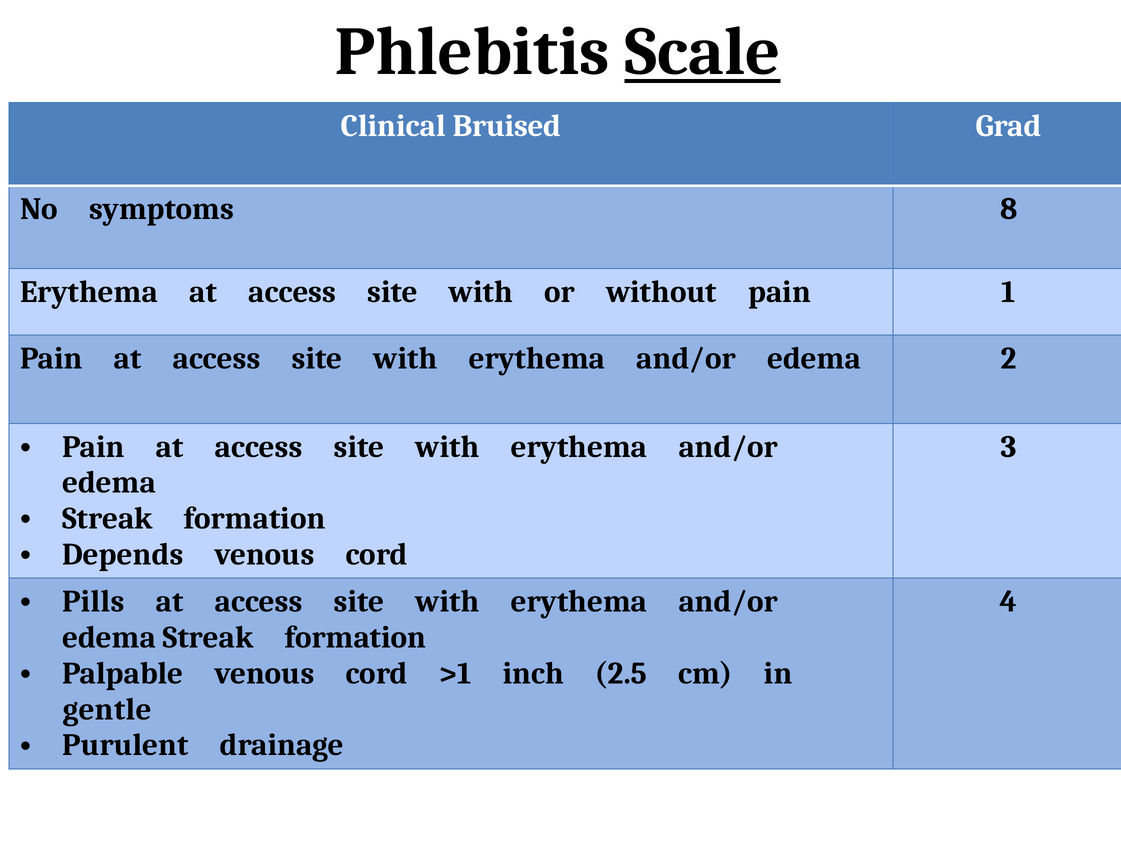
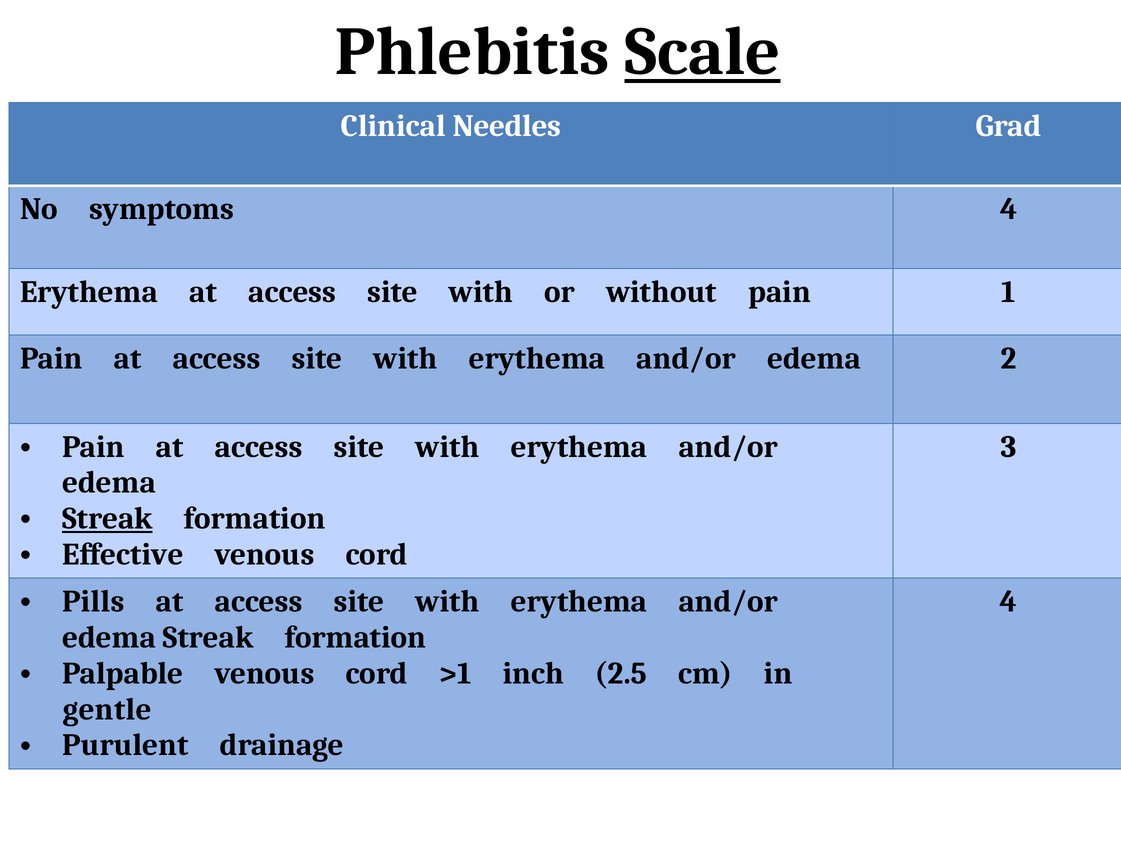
Bruised: Bruised -> Needles (507, 126)
symptoms 8: 8 -> 4 (1009, 209)
Streak underline: none -> present (107, 518)
Depends: Depends -> Effective (123, 554)
